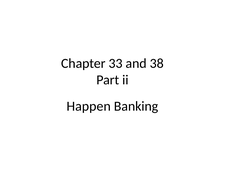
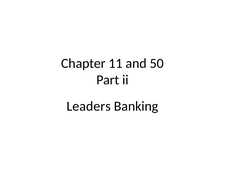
33: 33 -> 11 (116, 63)
38: 38 -> 50 (157, 63)
Happen: Happen -> Leaders (89, 106)
